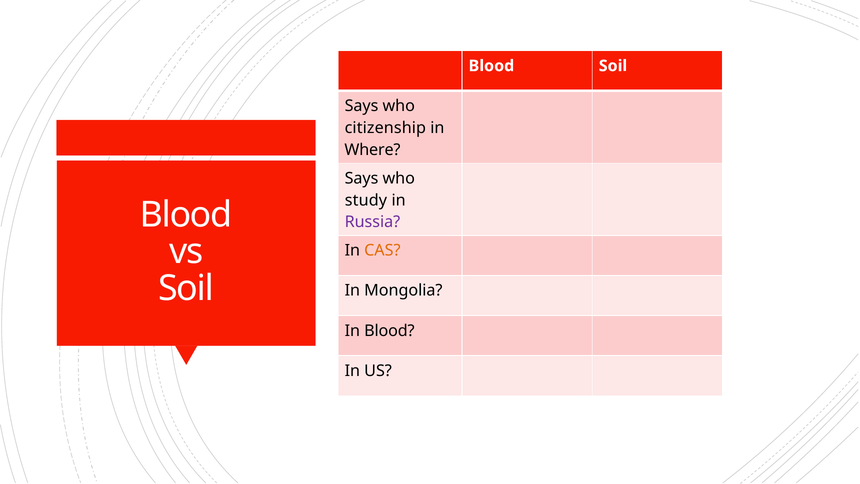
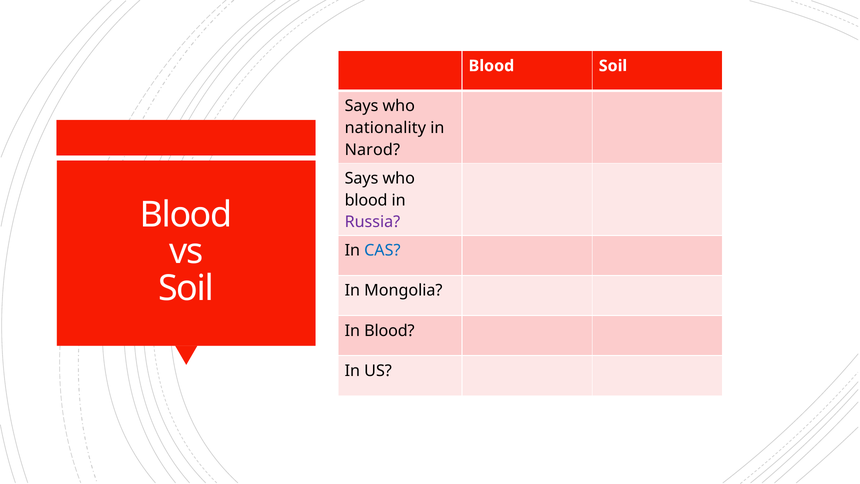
citizenship: citizenship -> nationality (385, 128)
Where: Where -> Narod (372, 150)
study: study -> blood (366, 200)
CAS colour: orange -> blue (382, 250)
